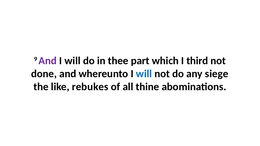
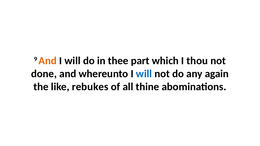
And colour: purple -> orange (48, 61)
third: third -> thou (197, 61)
siege: siege -> again (217, 74)
